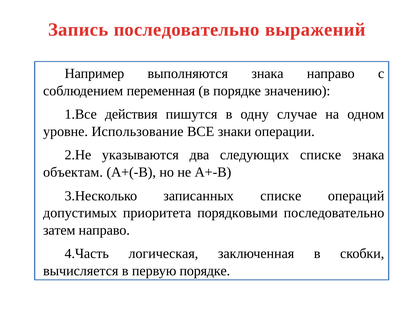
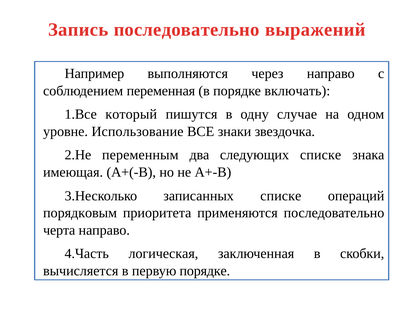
выполняются знака: знака -> через (267, 73)
значению: значению -> включать (297, 91)
действия: действия -> который (131, 114)
операции: операции -> звездочка (285, 131)
указываются: указываются -> переменным (140, 155)
объектам: объектам -> имеющая (73, 172)
допустимых: допустимых -> порядковым (80, 213)
порядковыми: порядковыми -> применяются (237, 213)
затем: затем -> черта (59, 230)
